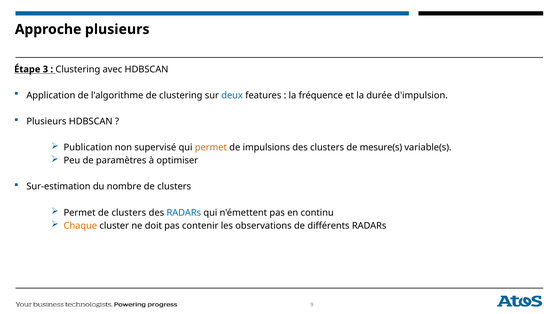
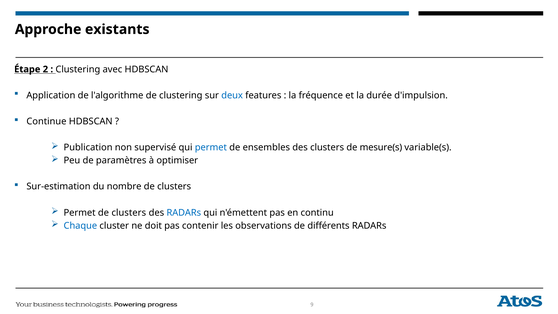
Approche plusieurs: plusieurs -> existants (117, 29)
3: 3 -> 2 (45, 69)
Plusieurs: Plusieurs -> Continue (46, 121)
permet colour: orange -> blue (211, 147)
impulsions: impulsions -> ensembles (266, 147)
Chaque colour: orange -> blue (80, 226)
